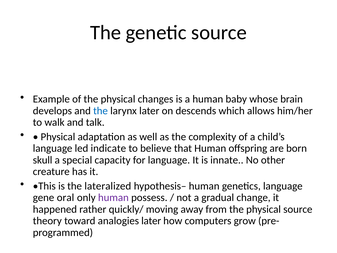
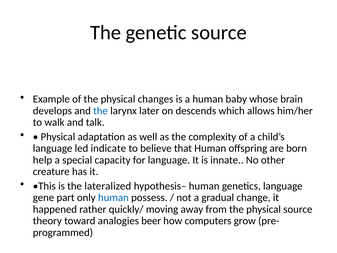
skull: skull -> help (43, 160)
oral: oral -> part (66, 197)
human colour: purple -> blue (113, 197)
analogies later: later -> beer (151, 221)
